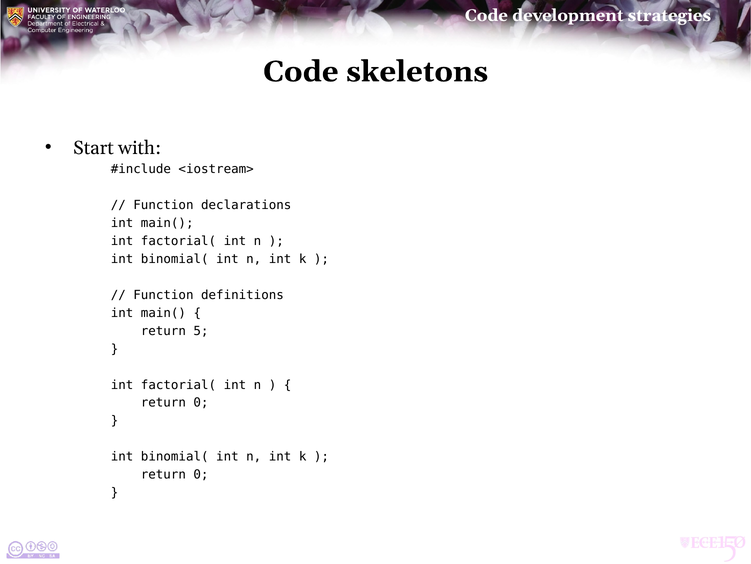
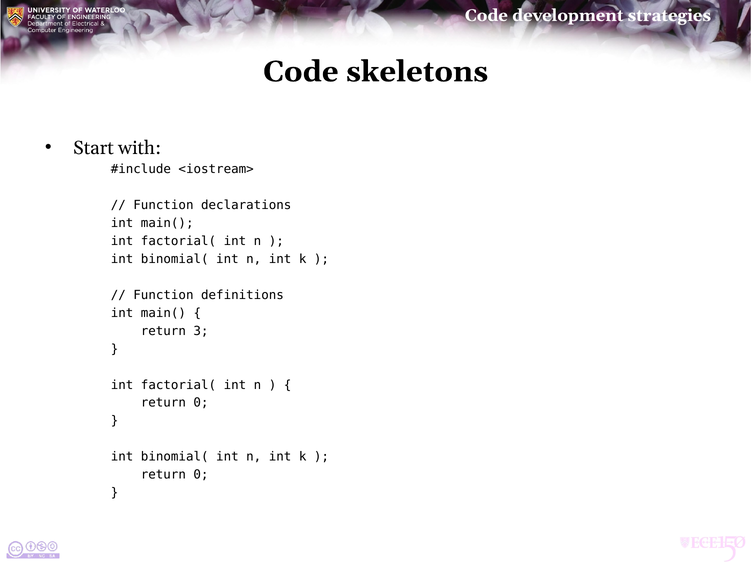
5: 5 -> 3 (201, 331)
